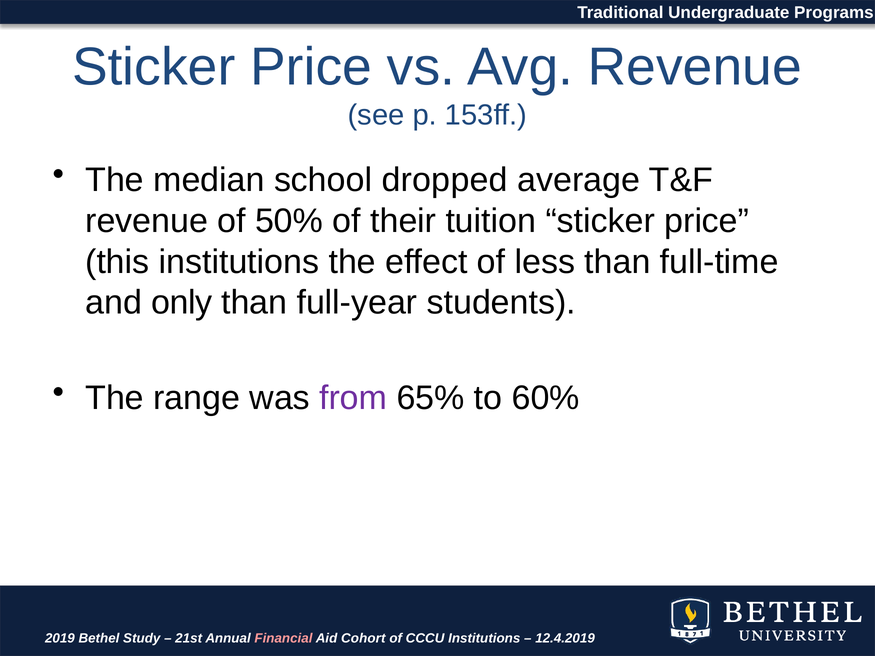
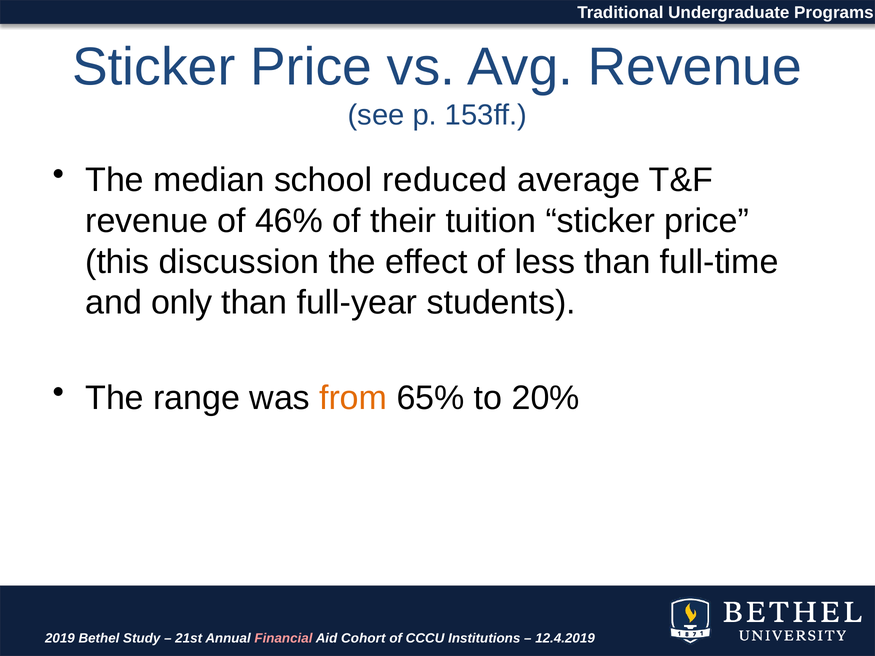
dropped: dropped -> reduced (445, 180)
50%: 50% -> 46% (289, 221)
this institutions: institutions -> discussion (239, 262)
from colour: purple -> orange (353, 398)
60%: 60% -> 20% (546, 398)
